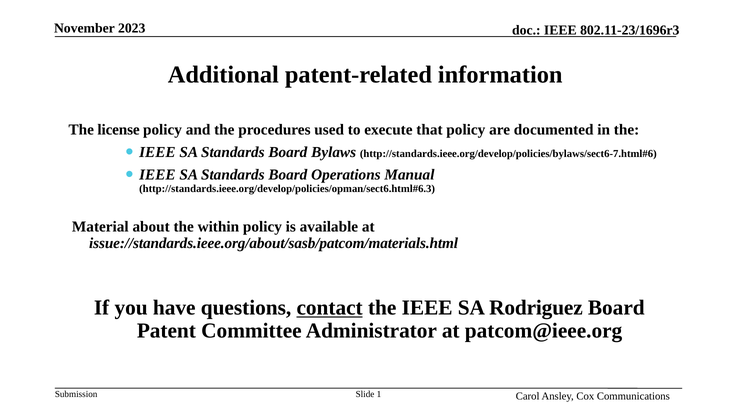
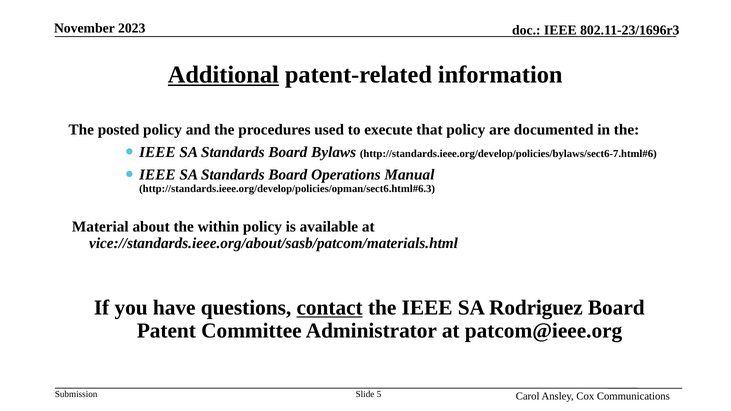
Additional underline: none -> present (223, 75)
license: license -> posted (119, 130)
issue://standards.ieee.org/about/sasb/patcom/materials.html: issue://standards.ieee.org/about/sasb/patcom/materials.html -> vice://standards.ieee.org/about/sasb/patcom/materials.html (274, 243)
1: 1 -> 5 (379, 394)
